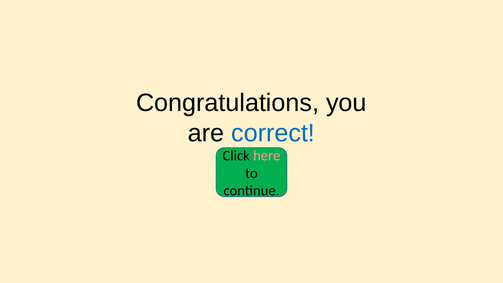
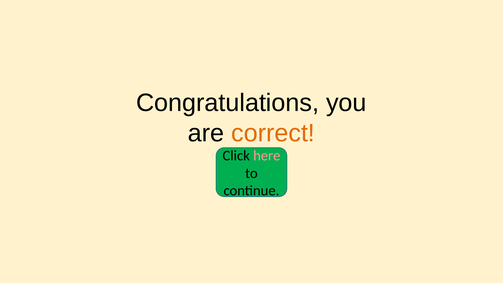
correct colour: blue -> orange (273, 133)
